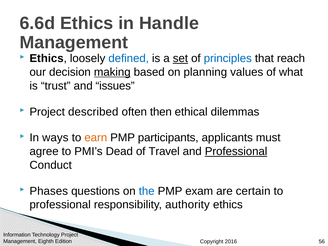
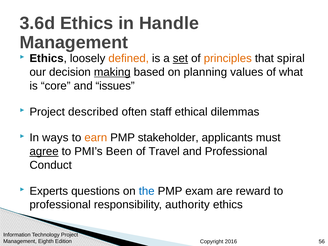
6.6d: 6.6d -> 3.6d (37, 23)
defined colour: blue -> orange (129, 58)
principles colour: blue -> orange (228, 58)
reach: reach -> spiral (291, 58)
trust: trust -> core (56, 86)
then: then -> staff (161, 112)
participants: participants -> stakeholder (168, 138)
agree underline: none -> present (44, 151)
Dead: Dead -> Been (119, 151)
Professional underline: present -> none (236, 151)
Phases: Phases -> Experts (49, 191)
certain: certain -> reward (253, 191)
